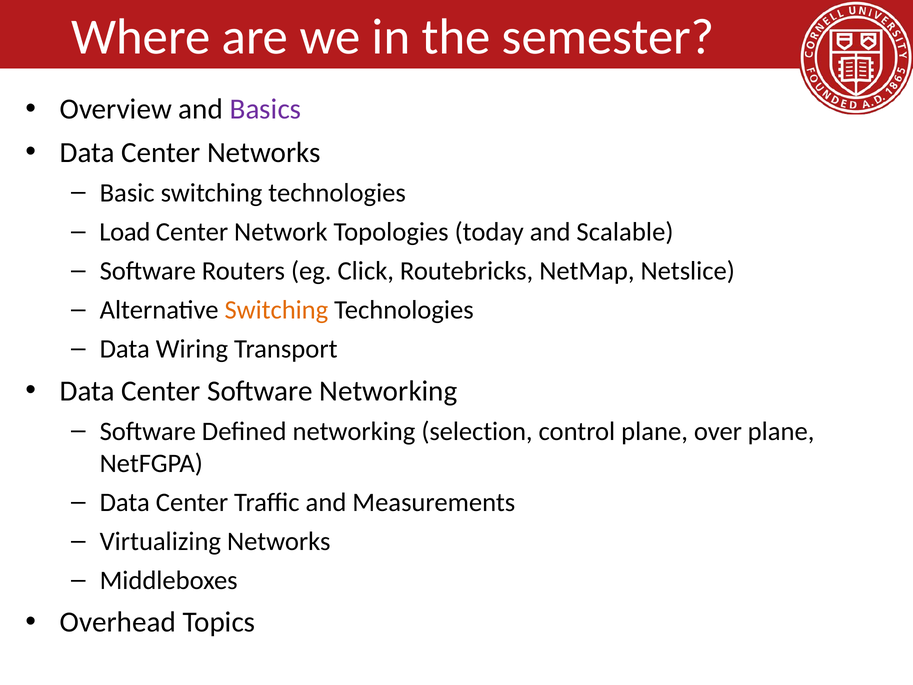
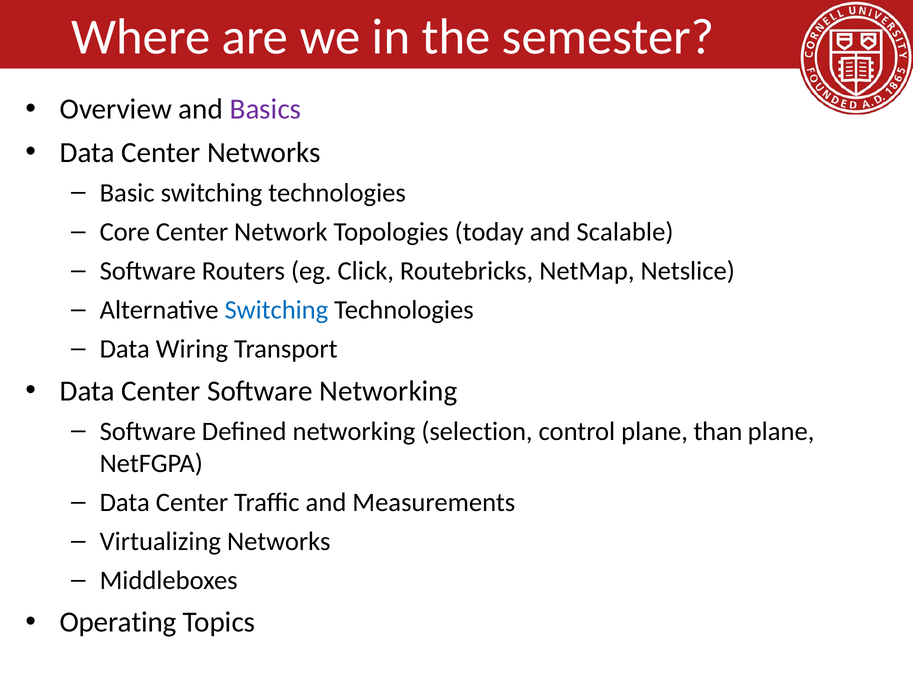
Load: Load -> Core (125, 232)
Switching colour: orange -> blue (276, 310)
over: over -> than (718, 431)
Overhead: Overhead -> Operating (118, 622)
